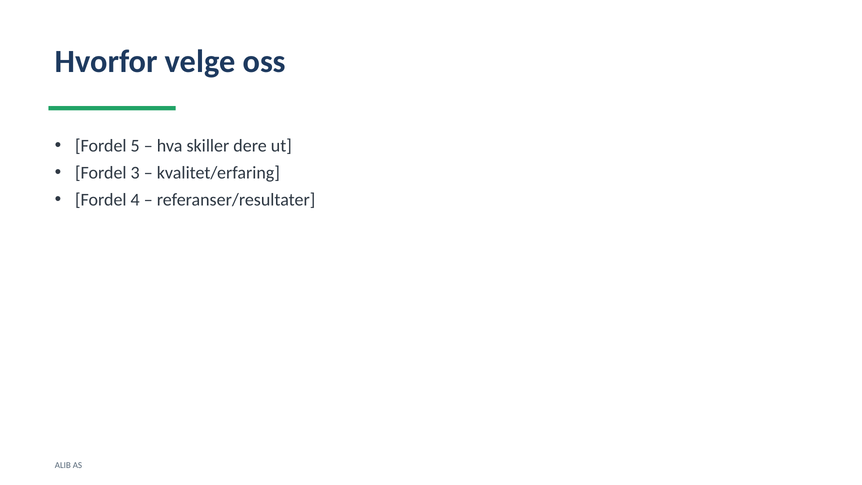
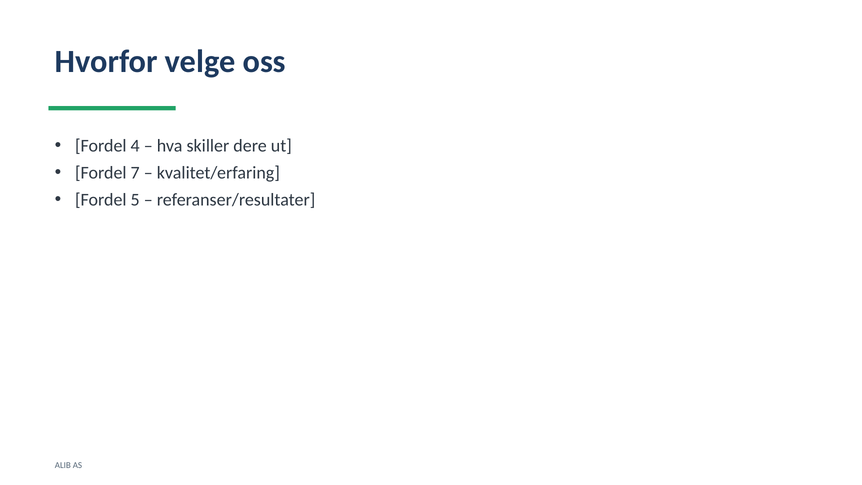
5: 5 -> 4 (135, 146)
3: 3 -> 7 (135, 173)
4: 4 -> 5 (135, 200)
